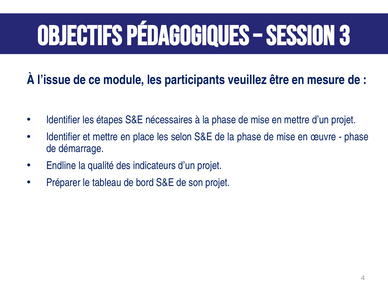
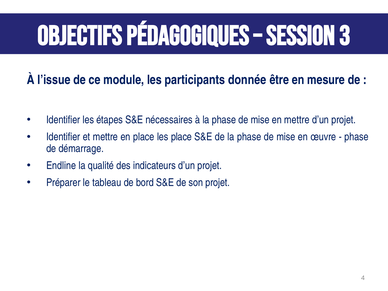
veuillez: veuillez -> donnée (247, 80)
les selon: selon -> place (181, 137)
